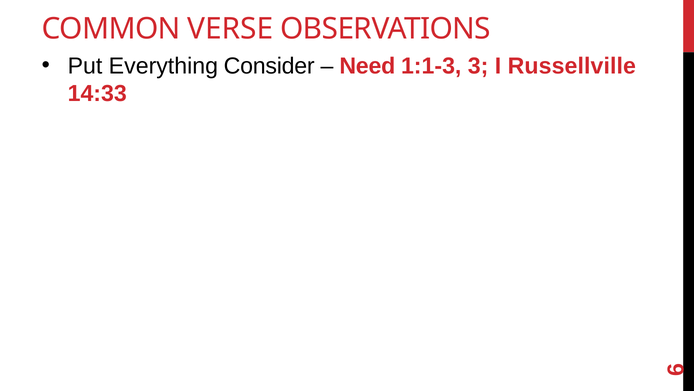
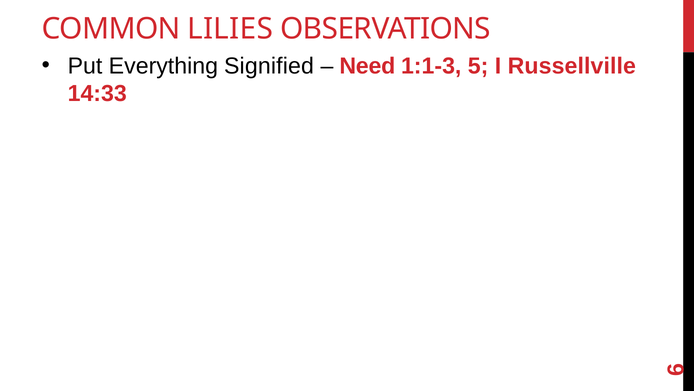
VERSE: VERSE -> LILIES (230, 29)
Consider: Consider -> Signified (269, 66)
3: 3 -> 5 (478, 66)
